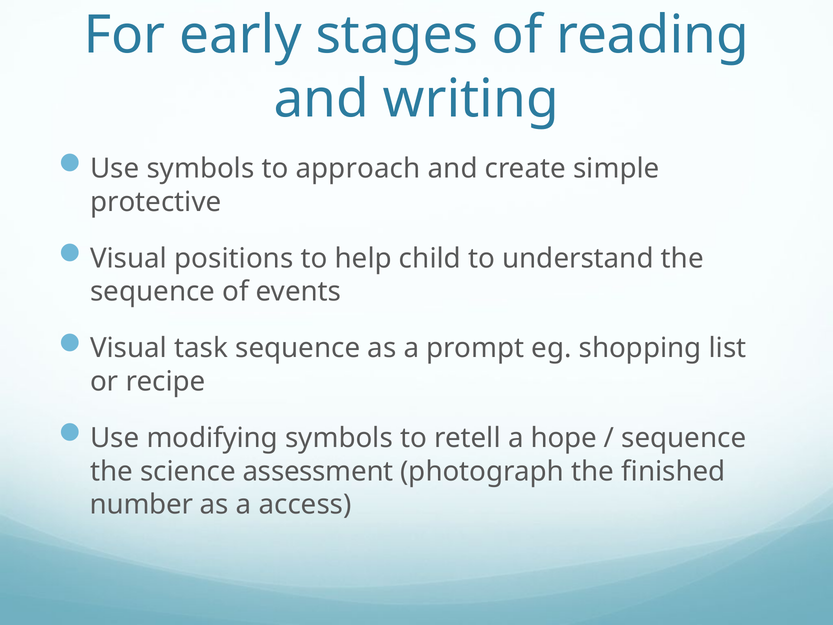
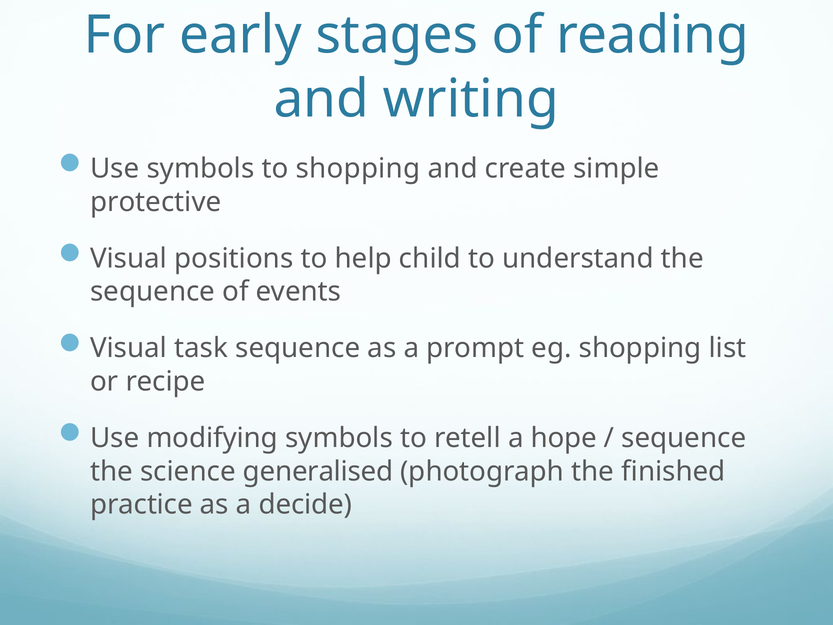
to approach: approach -> shopping (358, 169)
assessment: assessment -> generalised (318, 471)
number: number -> practice (141, 505)
access: access -> decide (305, 505)
